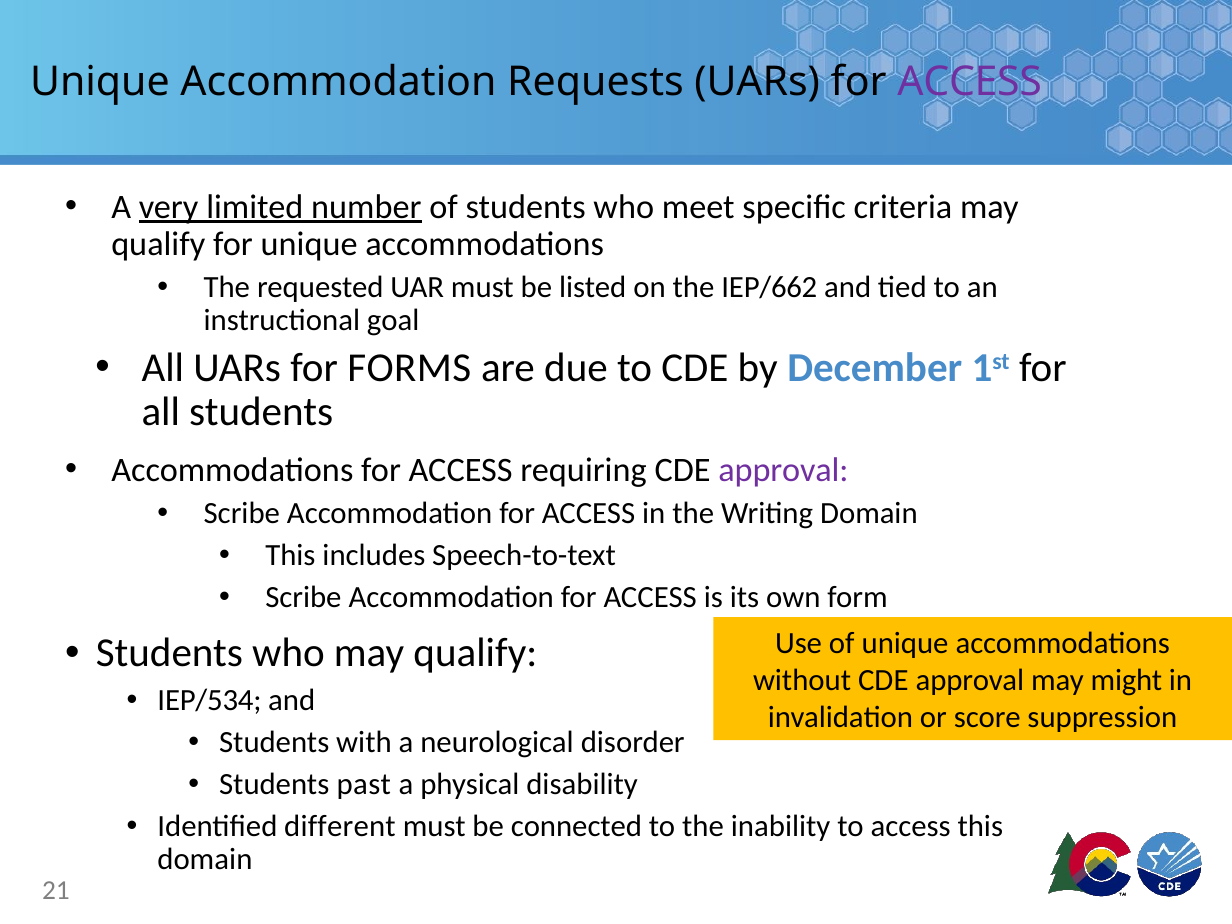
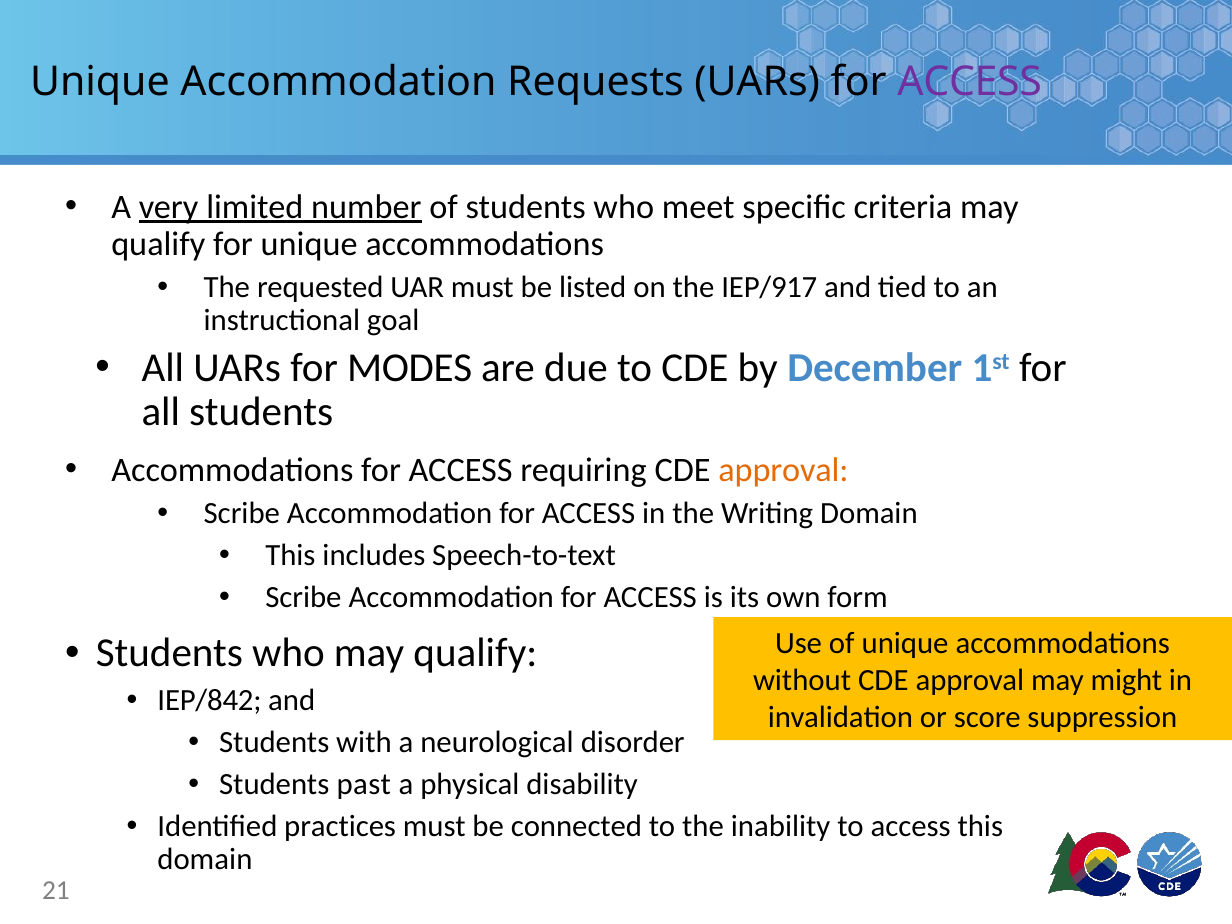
IEP/662: IEP/662 -> IEP/917 (769, 287)
FORMS: FORMS -> MODES (410, 368)
approval colour: purple -> orange (783, 470)
IEP/534: IEP/534 -> IEP/842 (209, 701)
different: different -> practices (340, 826)
